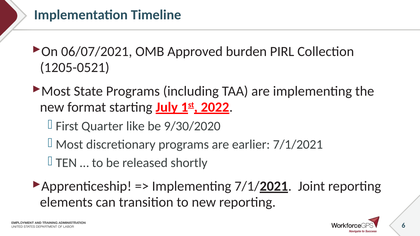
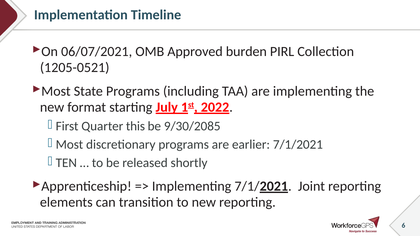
like: like -> this (135, 126)
9/30/2020: 9/30/2020 -> 9/30/2085 (192, 126)
